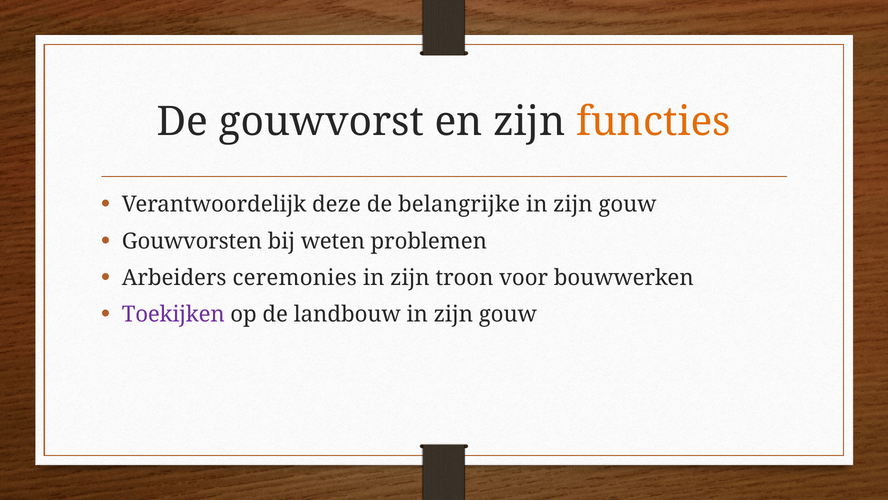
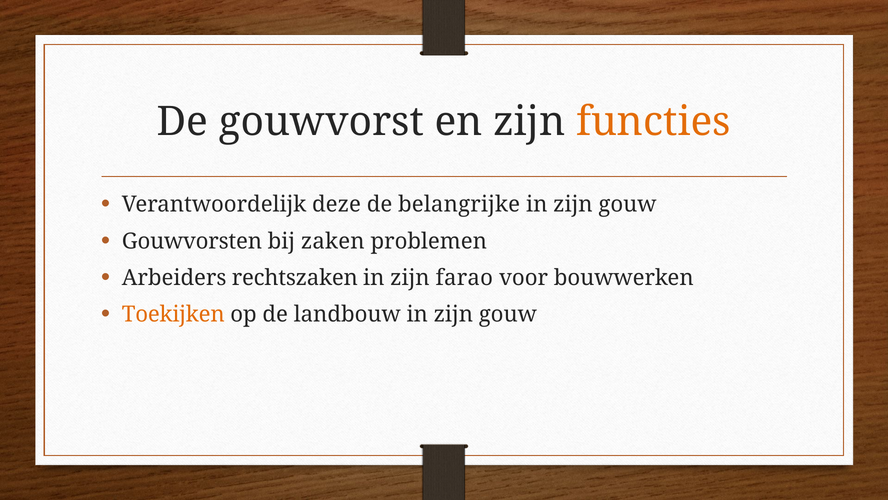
weten: weten -> zaken (333, 241)
ceremonies: ceremonies -> rechtszaken (295, 278)
troon: troon -> farao (464, 278)
Toekijken colour: purple -> orange (173, 314)
